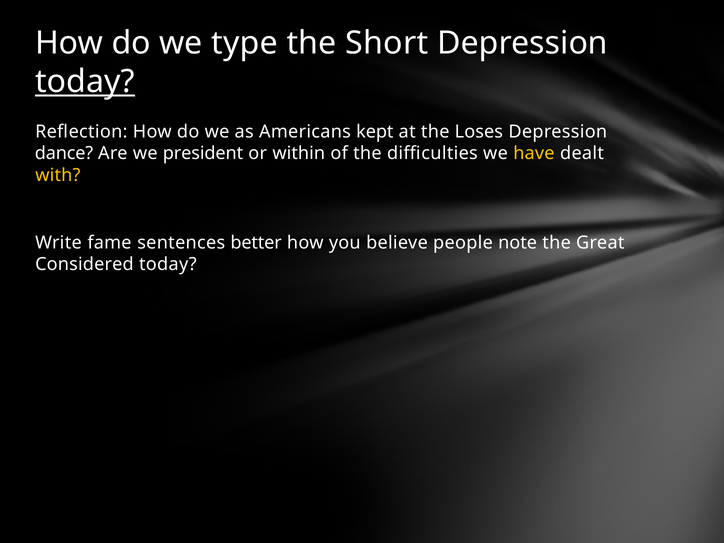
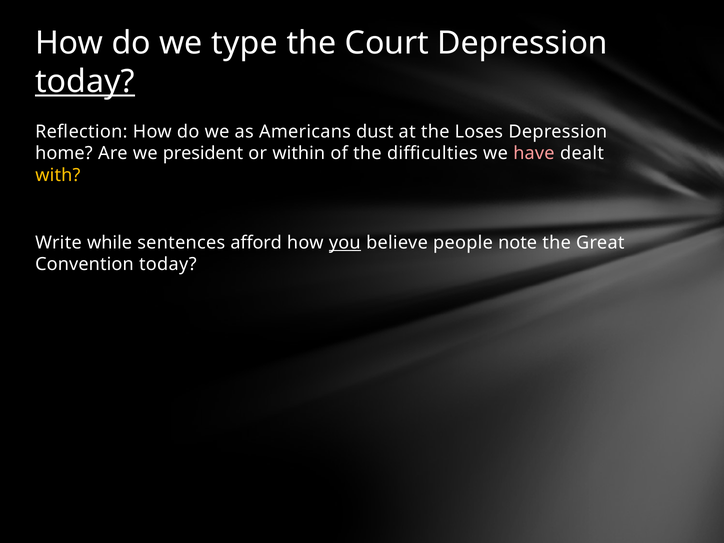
Short: Short -> Court (387, 43)
kept: kept -> dust (375, 132)
dance: dance -> home (64, 153)
have colour: yellow -> pink (534, 153)
fame: fame -> while (110, 243)
better: better -> afford (256, 243)
you underline: none -> present (345, 243)
Considered: Considered -> Convention (84, 264)
